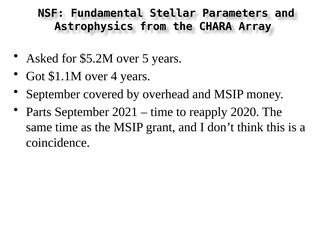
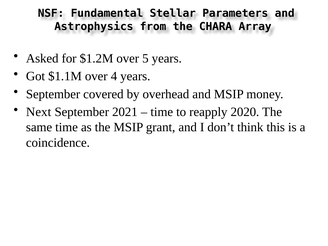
$5.2M: $5.2M -> $1.2M (96, 58)
Parts: Parts -> Next (39, 112)
